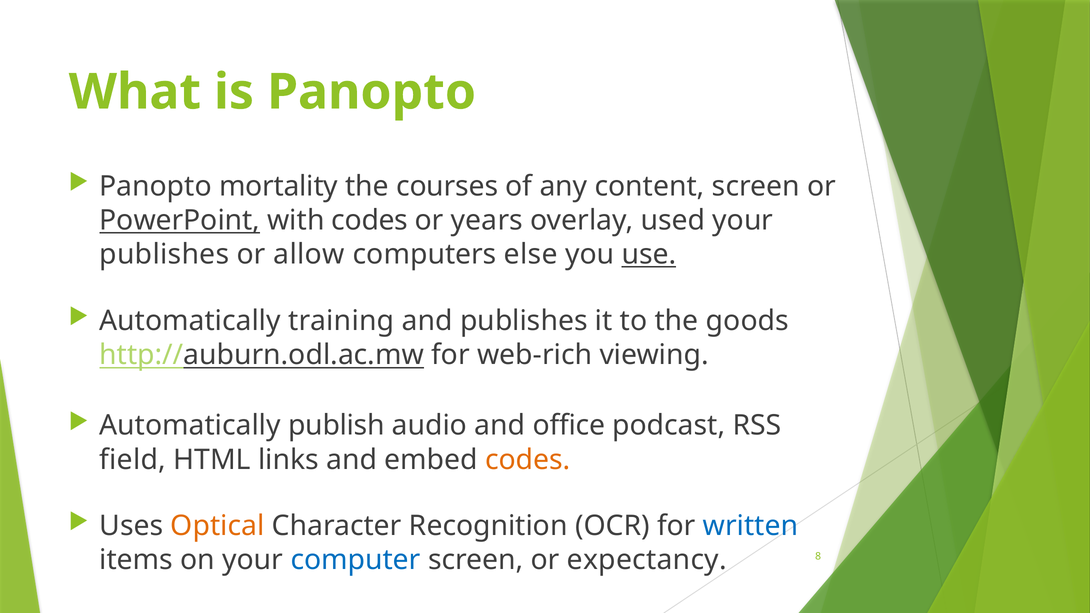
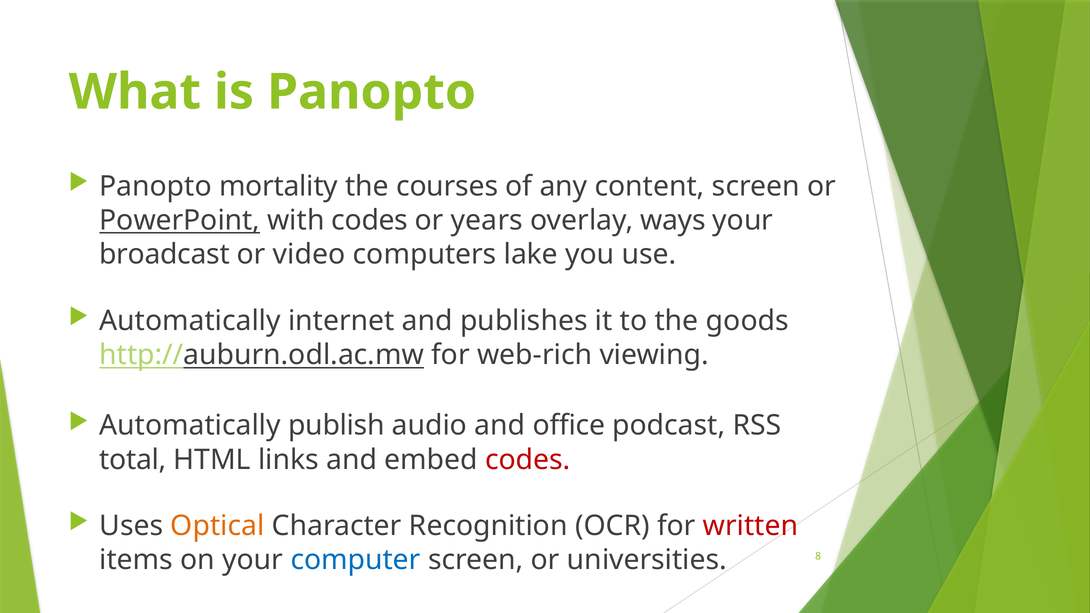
used: used -> ways (673, 220)
publishes: publishes -> broadcast (165, 255)
allow: allow -> video (309, 255)
else: else -> lake (531, 255)
use underline: present -> none (649, 255)
training: training -> internet (341, 321)
field: field -> total (133, 460)
codes colour: orange -> red (528, 460)
written colour: blue -> red (751, 526)
expectancy: expectancy -> universities (647, 560)
